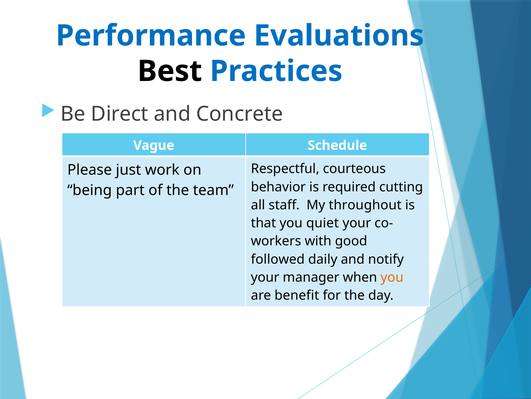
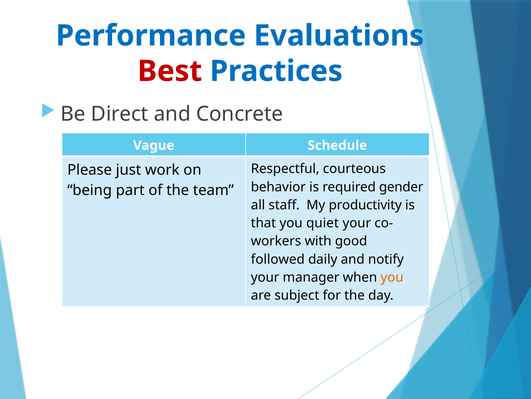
Best colour: black -> red (170, 71)
cutting: cutting -> gender (401, 187)
throughout: throughout -> productivity (365, 205)
benefit: benefit -> subject (297, 295)
